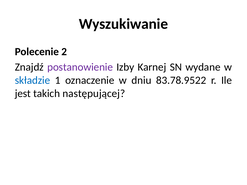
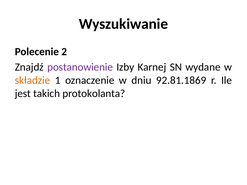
składzie colour: blue -> orange (32, 80)
83.78.9522: 83.78.9522 -> 92.81.1869 (181, 80)
następującej: następującej -> protokolanta (94, 94)
